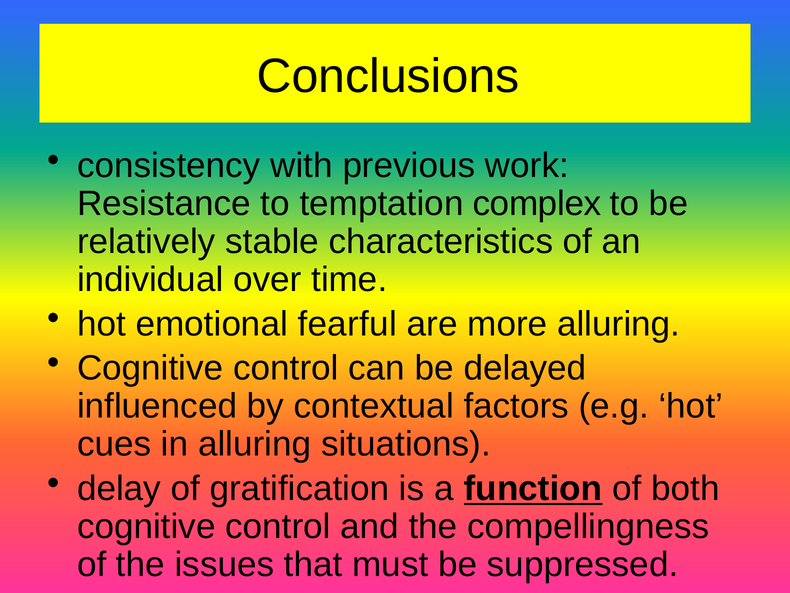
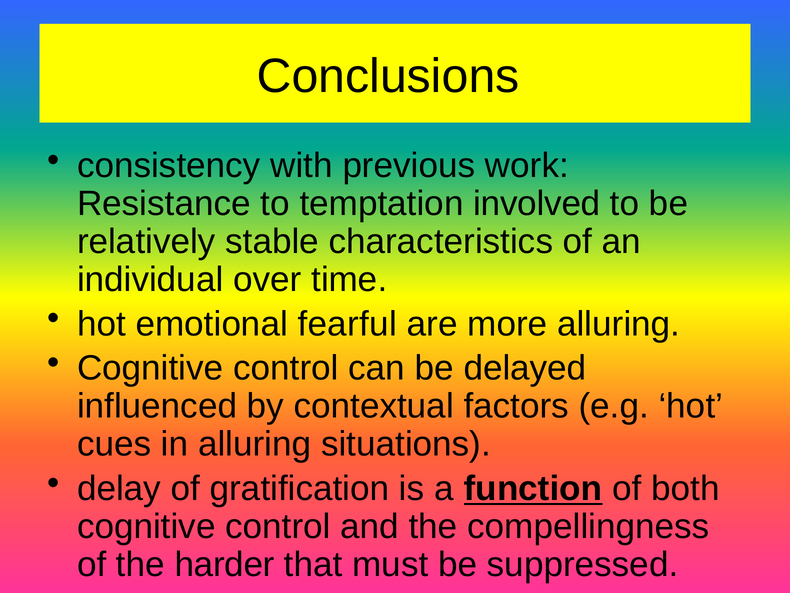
complex: complex -> involved (537, 204)
issues: issues -> harder (225, 564)
